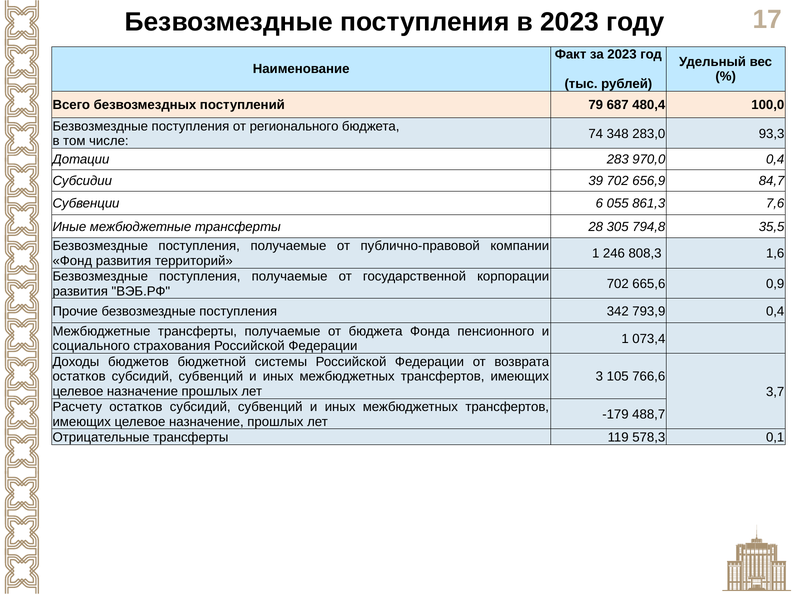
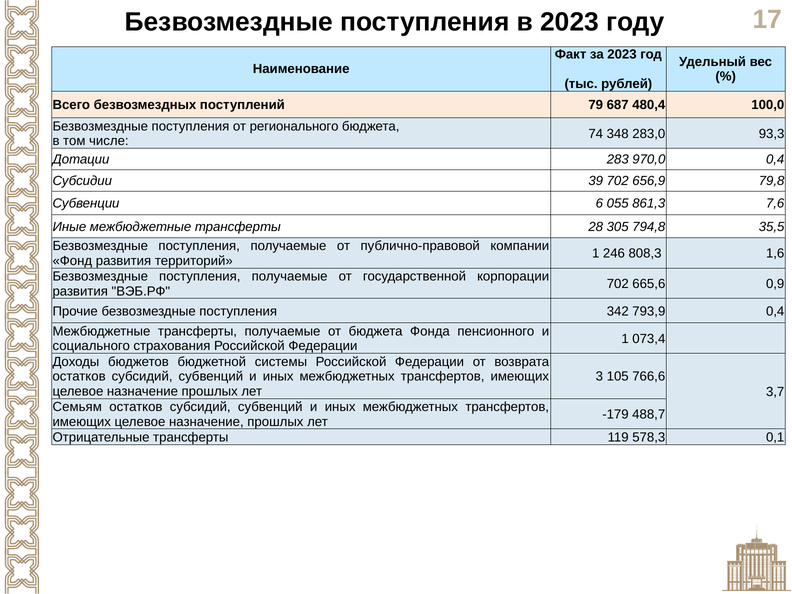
84,7: 84,7 -> 79,8 (772, 181)
Расчету: Расчету -> Семьям (77, 407)
